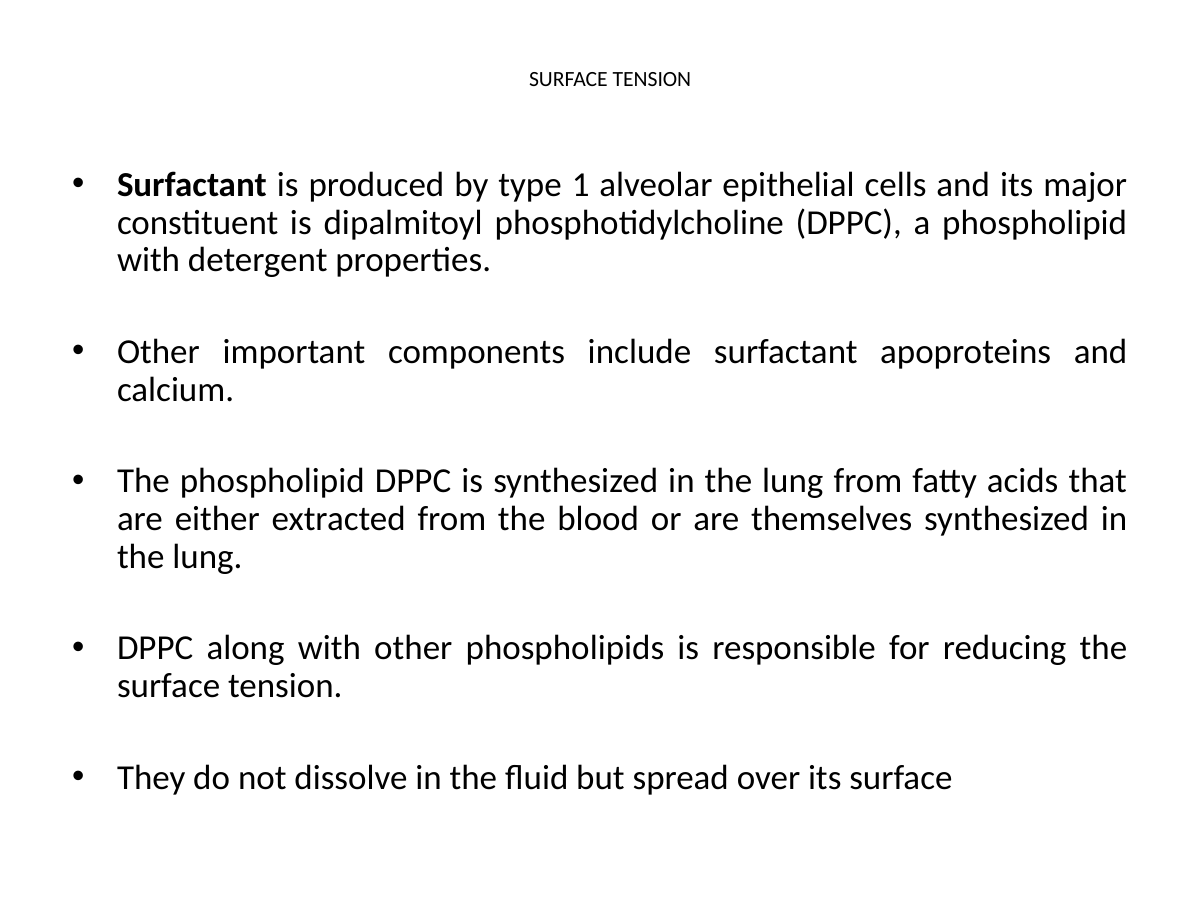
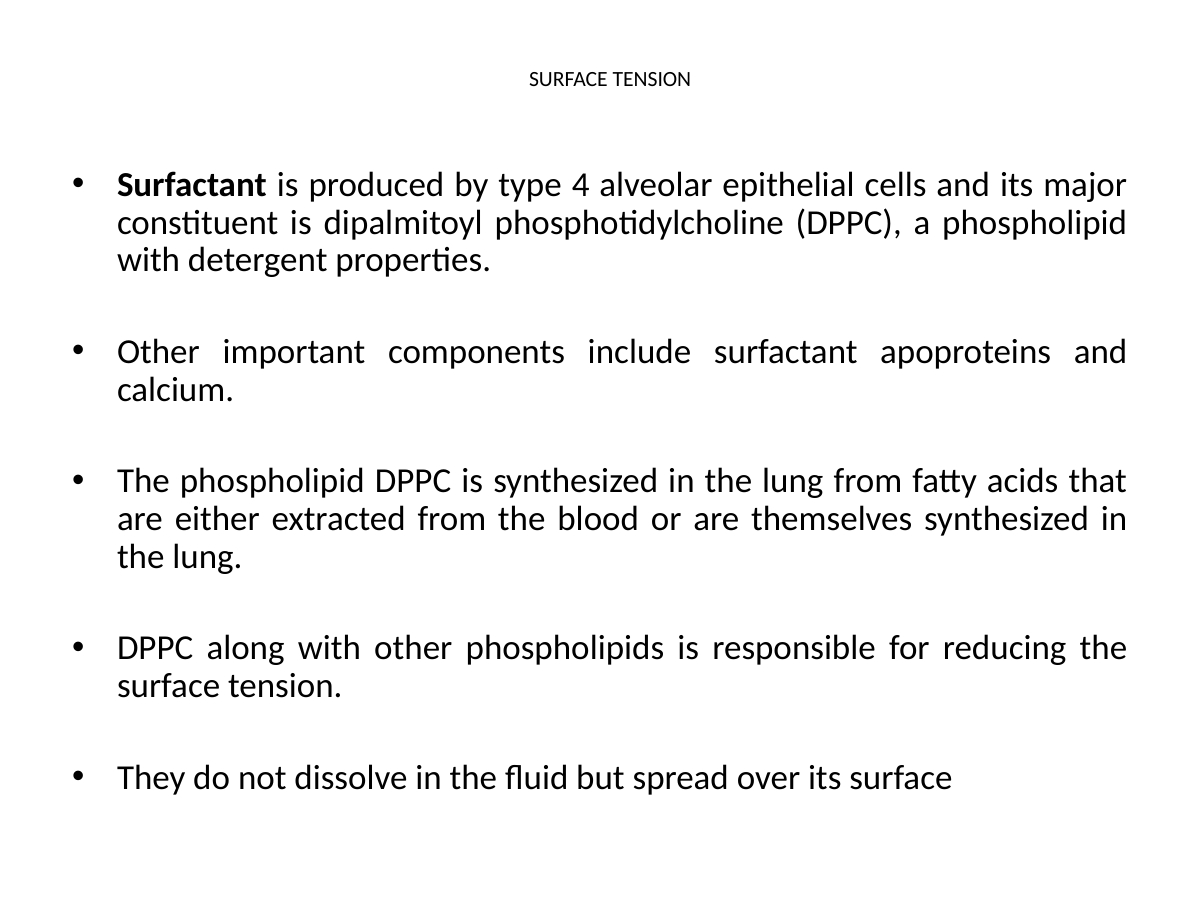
1: 1 -> 4 (581, 185)
